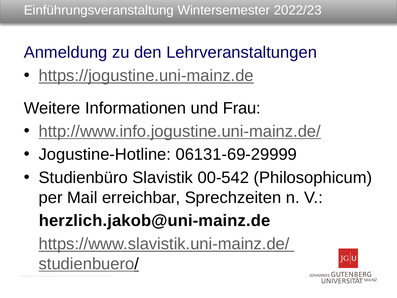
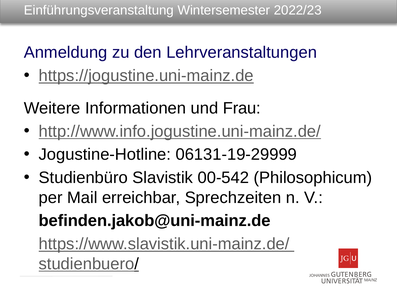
06131-69-29999: 06131-69-29999 -> 06131-19-29999 (236, 154)
herzlich.jakob@uni-mainz.de: herzlich.jakob@uni-mainz.de -> befinden.jakob@uni-mainz.de (155, 221)
